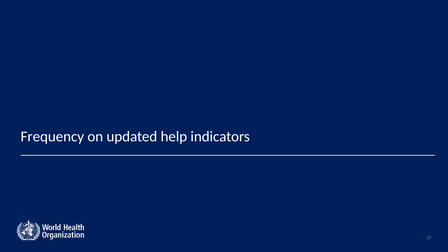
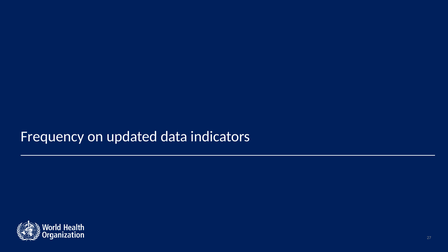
help: help -> data (174, 137)
